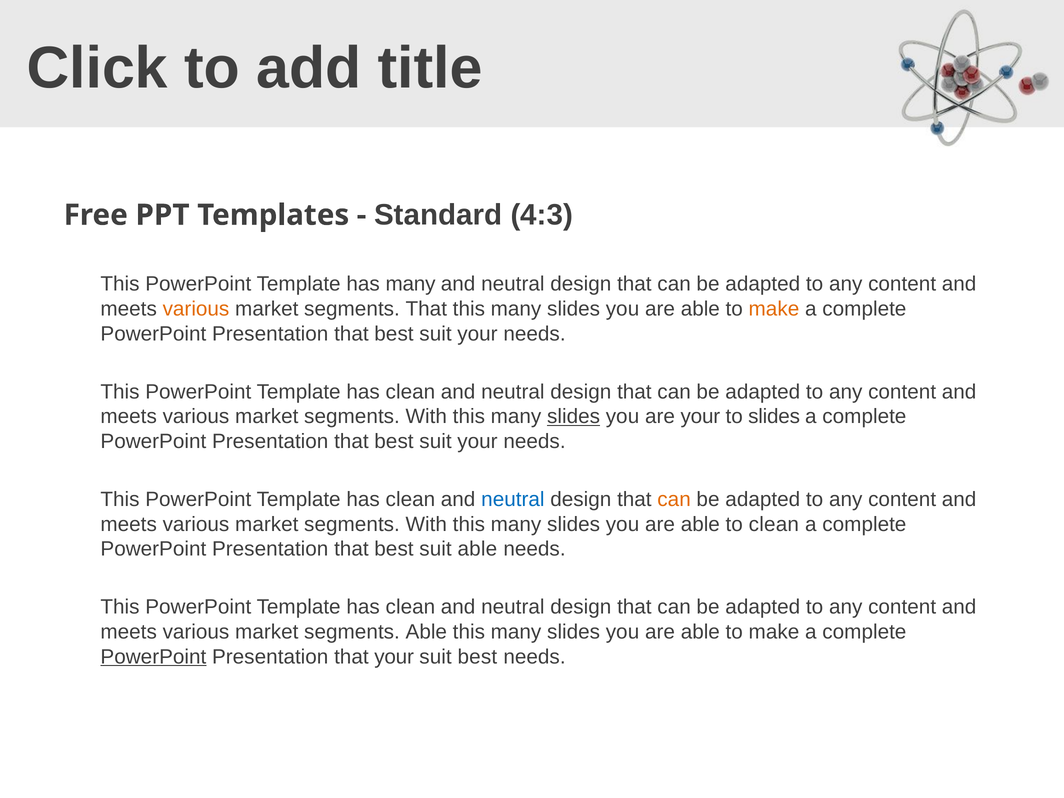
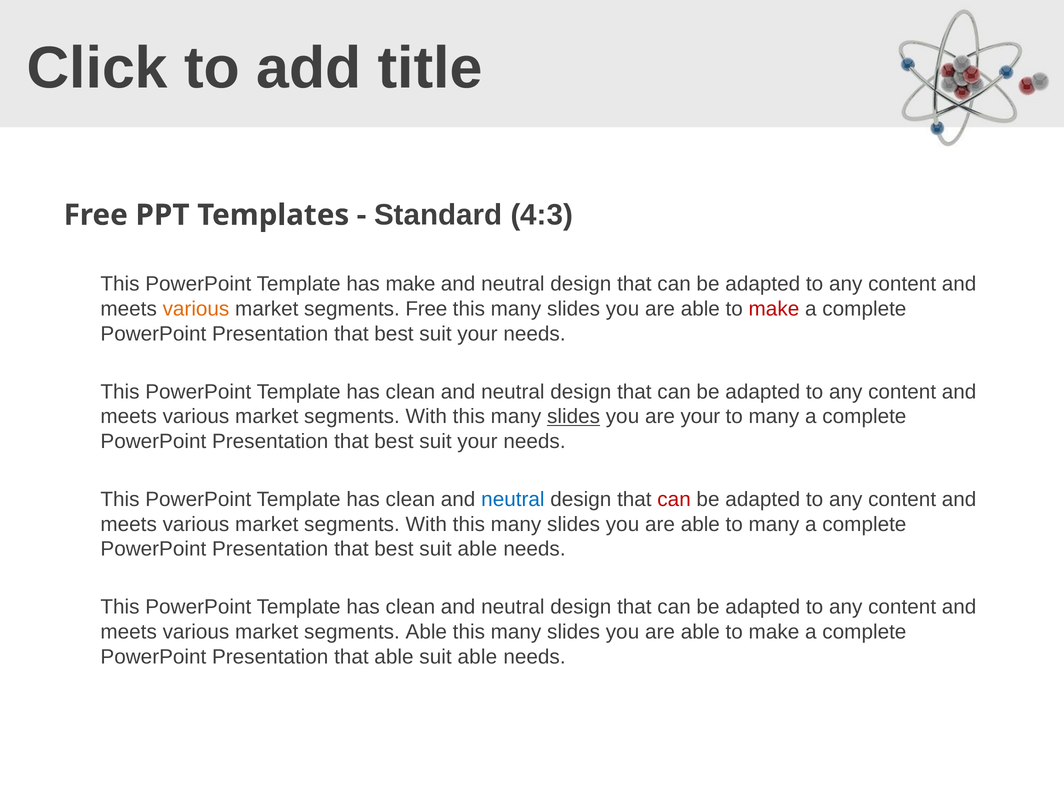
has many: many -> make (410, 284)
segments That: That -> Free (426, 309)
make colour: orange -> red (774, 309)
slides: slides -> many (774, 417)
can colour: orange -> red (674, 499)
able to clean: clean -> many (774, 524)
PowerPoint underline: present -> none (153, 657)
that your: your -> able (394, 657)
best: best -> able (477, 657)
